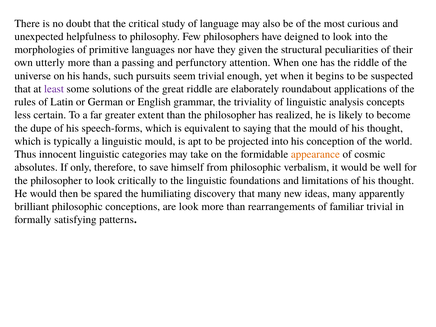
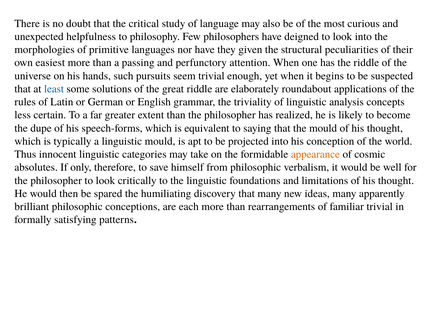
utterly: utterly -> easiest (50, 63)
least colour: purple -> blue (54, 89)
are look: look -> each (189, 207)
